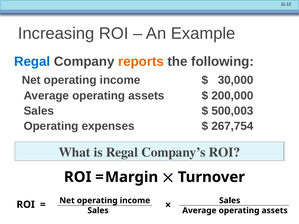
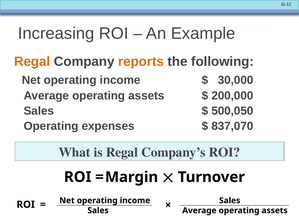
Regal colour: blue -> orange (32, 61)
500,003: 500,003 -> 500,050 (232, 111)
267,754: 267,754 -> 837,070 (232, 126)
